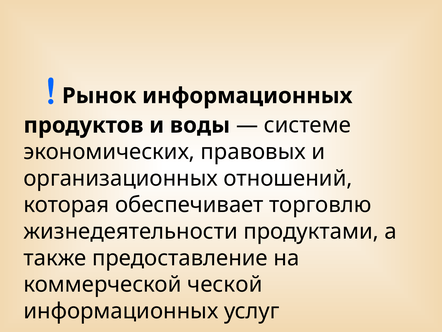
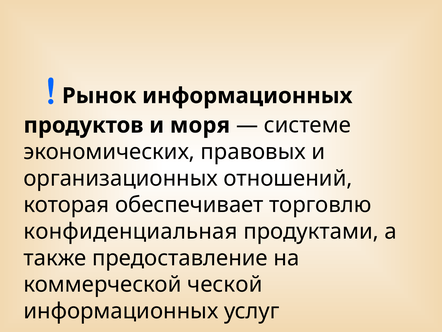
воды: воды -> моря (200, 125)
жизнедеятельности: жизнедеятельности -> конфиденциальная (131, 231)
